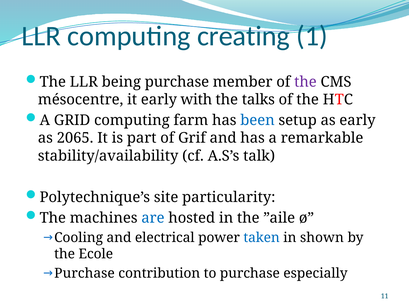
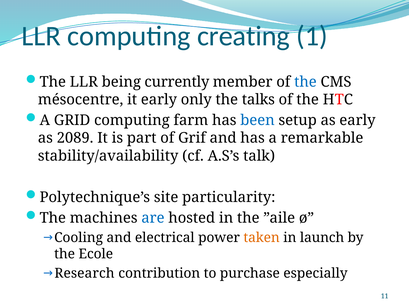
being purchase: purchase -> currently (177, 82)
the colour: purple -> blue (305, 82)
with: with -> only (196, 99)
2065: 2065 -> 2089 (75, 138)
taken colour: blue -> orange (262, 238)
shown: shown -> launch (322, 238)
Purchase: Purchase -> Research (84, 273)
